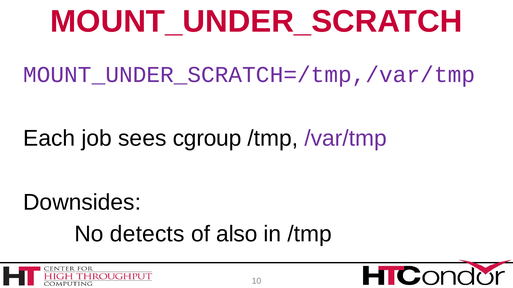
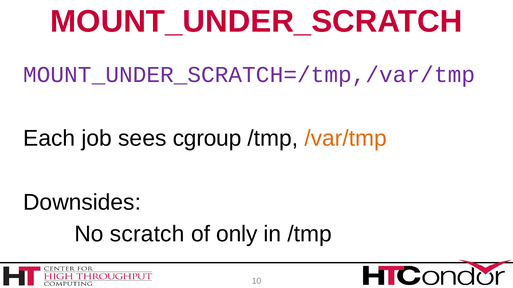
/var/tmp colour: purple -> orange (346, 139)
detects: detects -> scratch (147, 235)
also: also -> only (237, 235)
